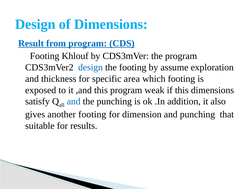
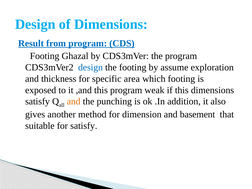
Khlouf: Khlouf -> Ghazal (75, 56)
and colour: blue -> orange (74, 101)
another footing: footing -> method (92, 114)
and punching: punching -> basement (197, 114)
for results: results -> satisfy (84, 126)
